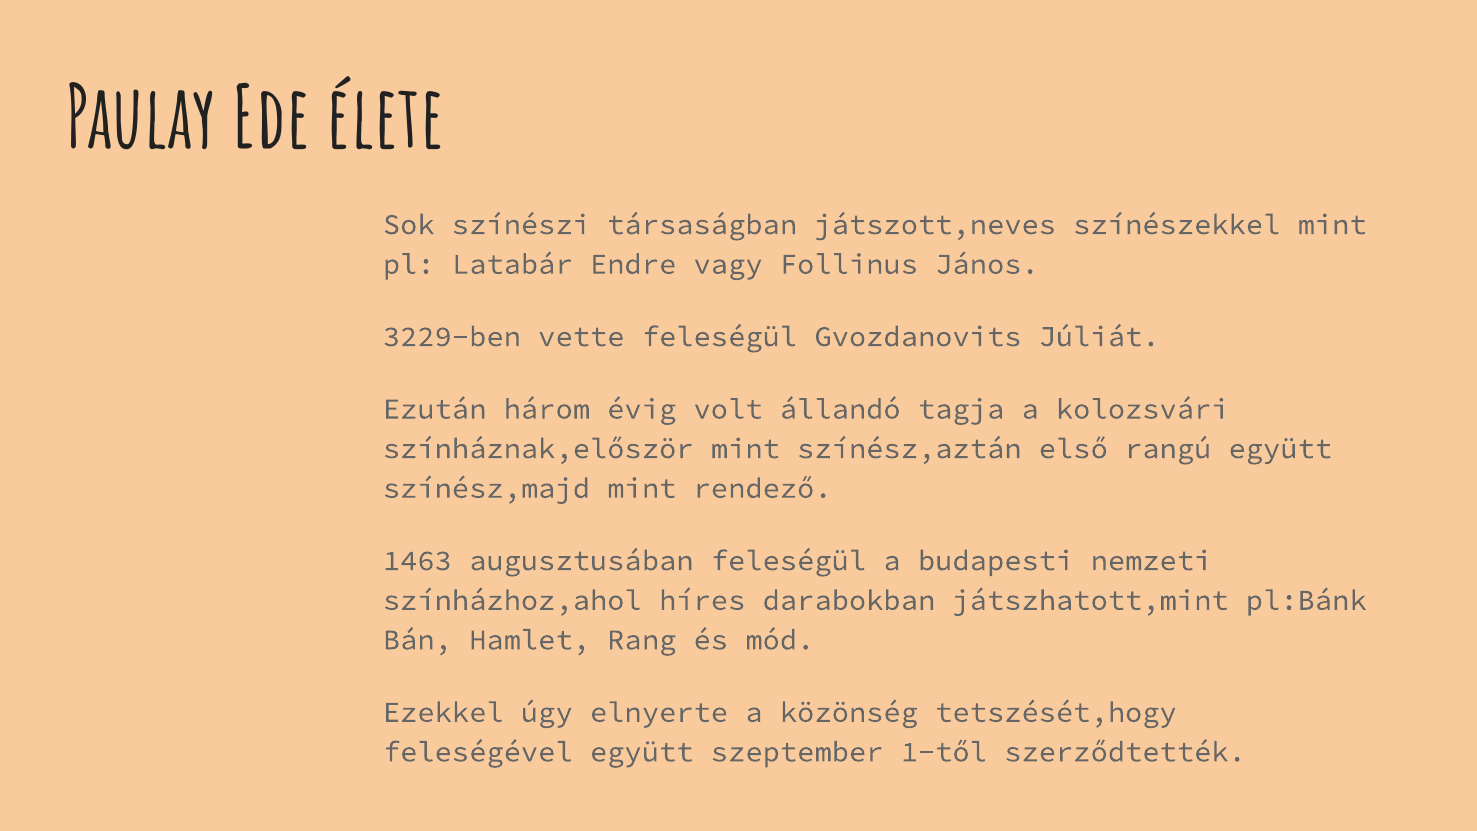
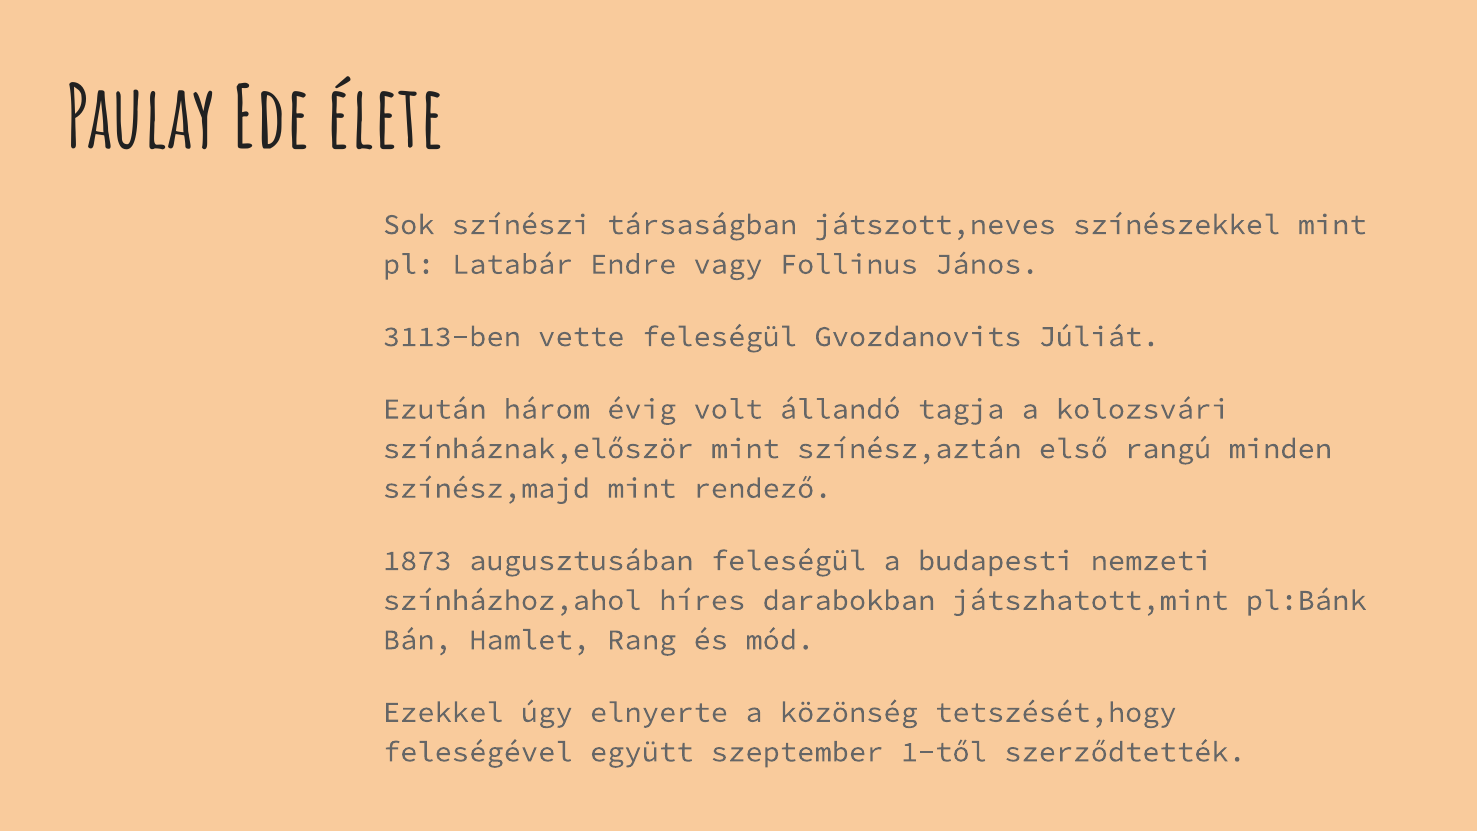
3229-ben: 3229-ben -> 3113-ben (452, 337)
rangú együtt: együtt -> minden (1280, 449)
1463: 1463 -> 1873 (417, 561)
